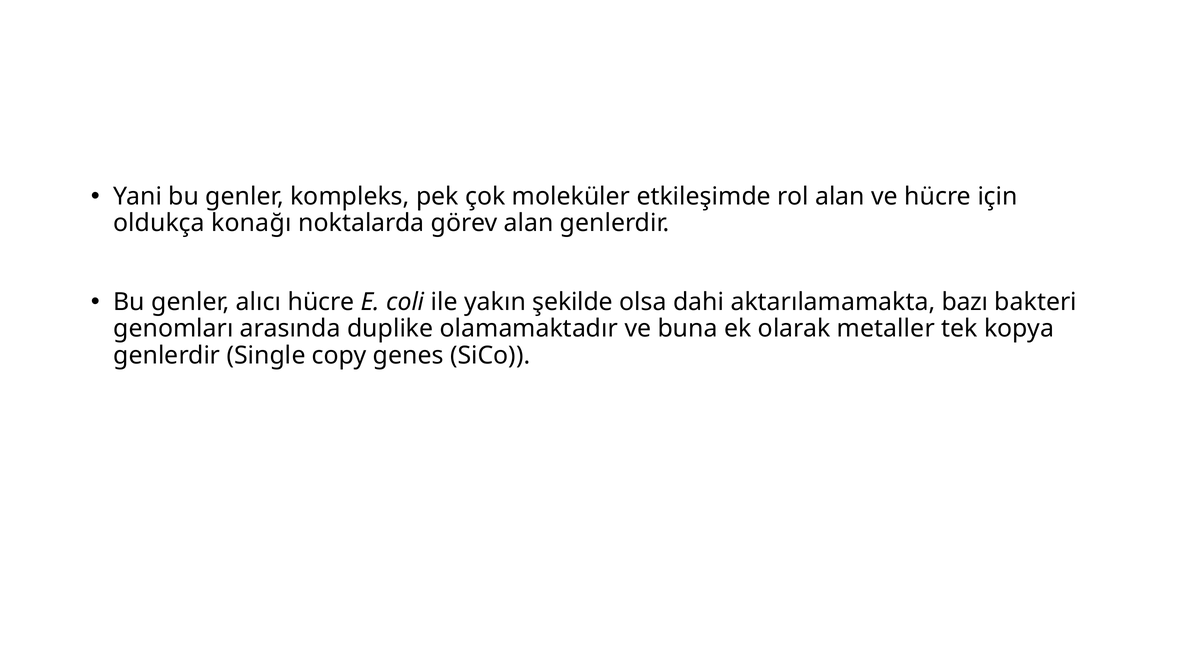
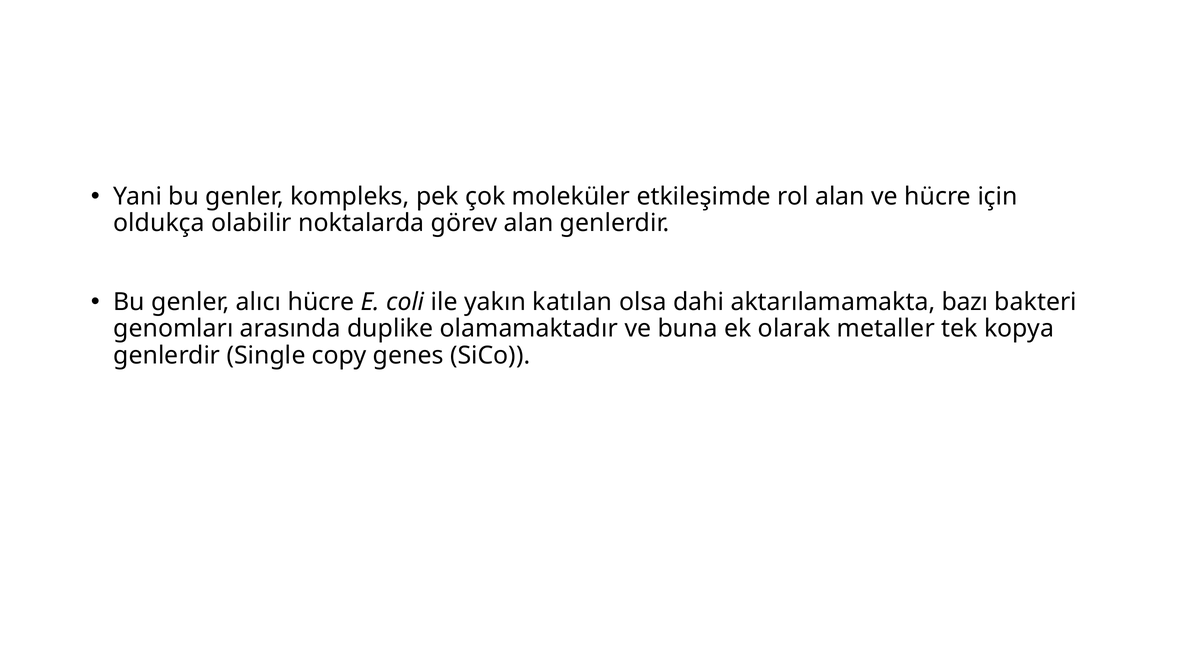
konağı: konağı -> olabilir (251, 223)
şekilde: şekilde -> katılan (572, 302)
